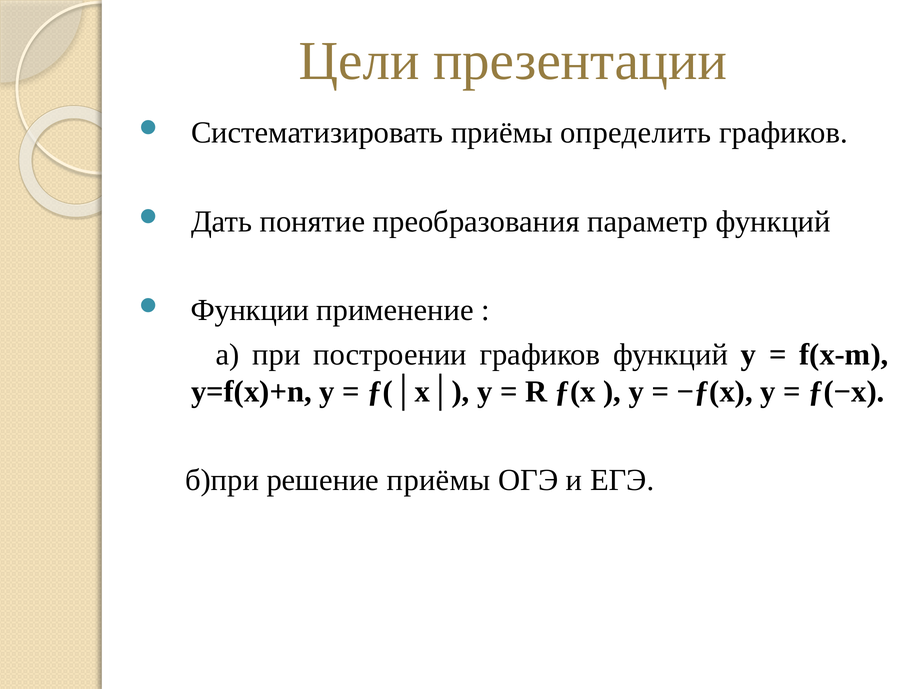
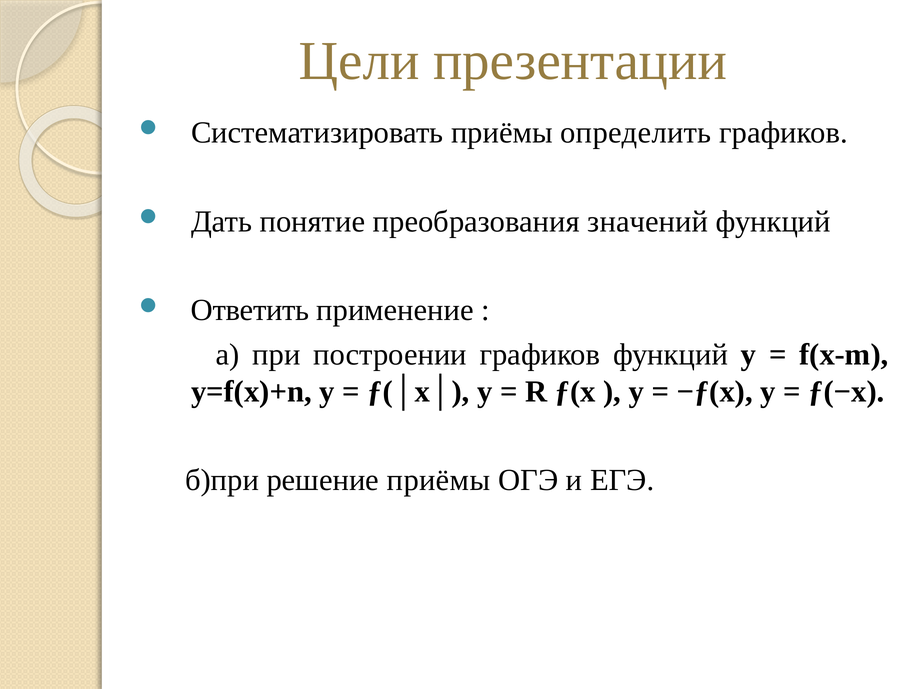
параметр: параметр -> значений (648, 222)
Функции: Функции -> Ответить (250, 310)
